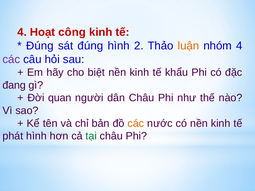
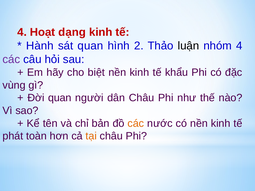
công: công -> dạng (72, 32)
Đúng: Đúng -> Hành (40, 46)
sát đúng: đúng -> quan (90, 46)
luận colour: orange -> black (188, 46)
đang: đang -> vùng (14, 85)
phát hình: hình -> toàn (36, 136)
tại colour: green -> orange (91, 136)
